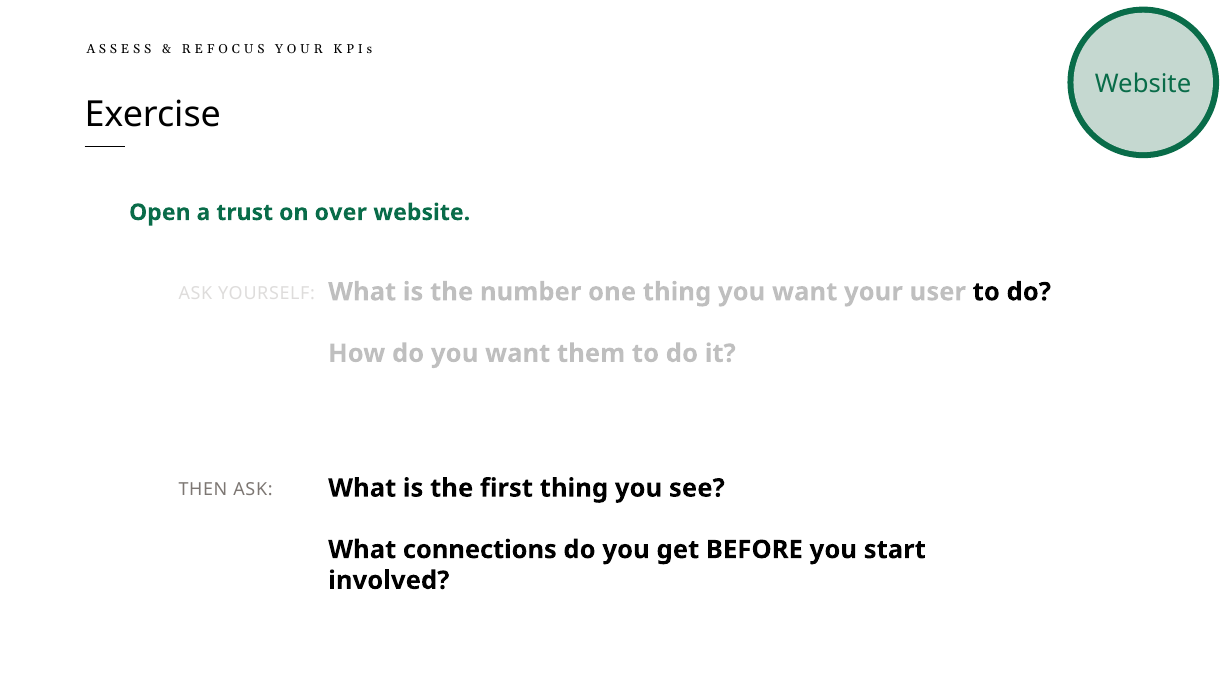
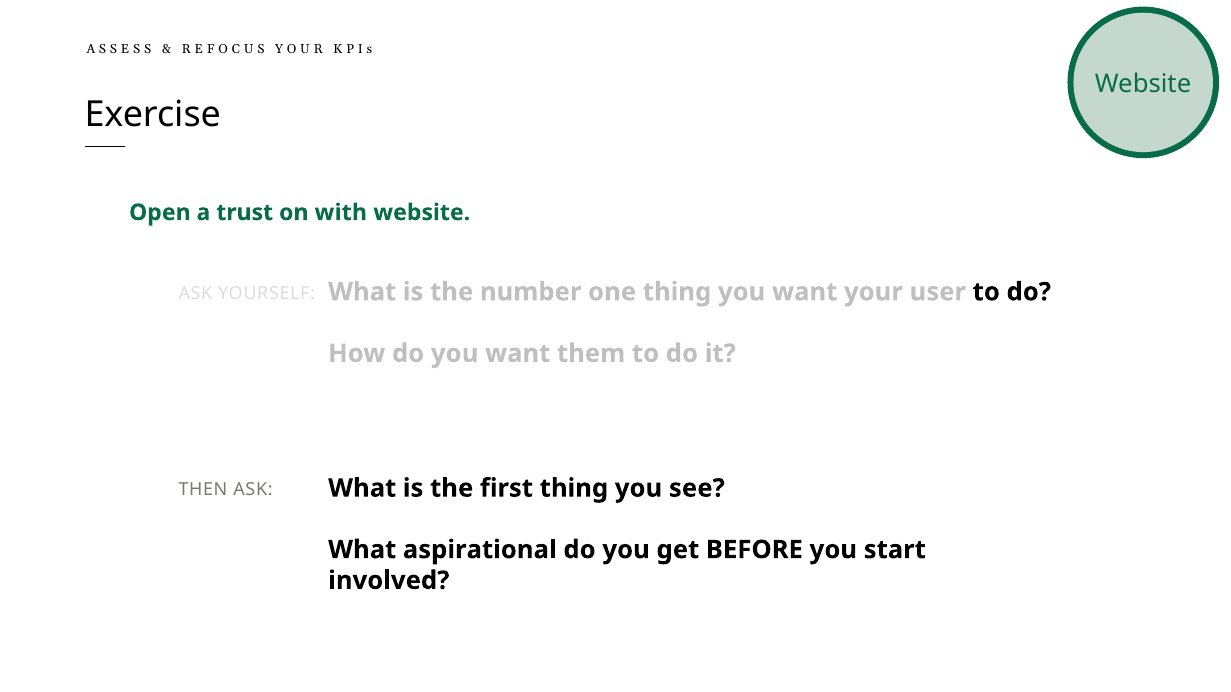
over: over -> with (341, 213)
connections: connections -> aspirational (480, 550)
